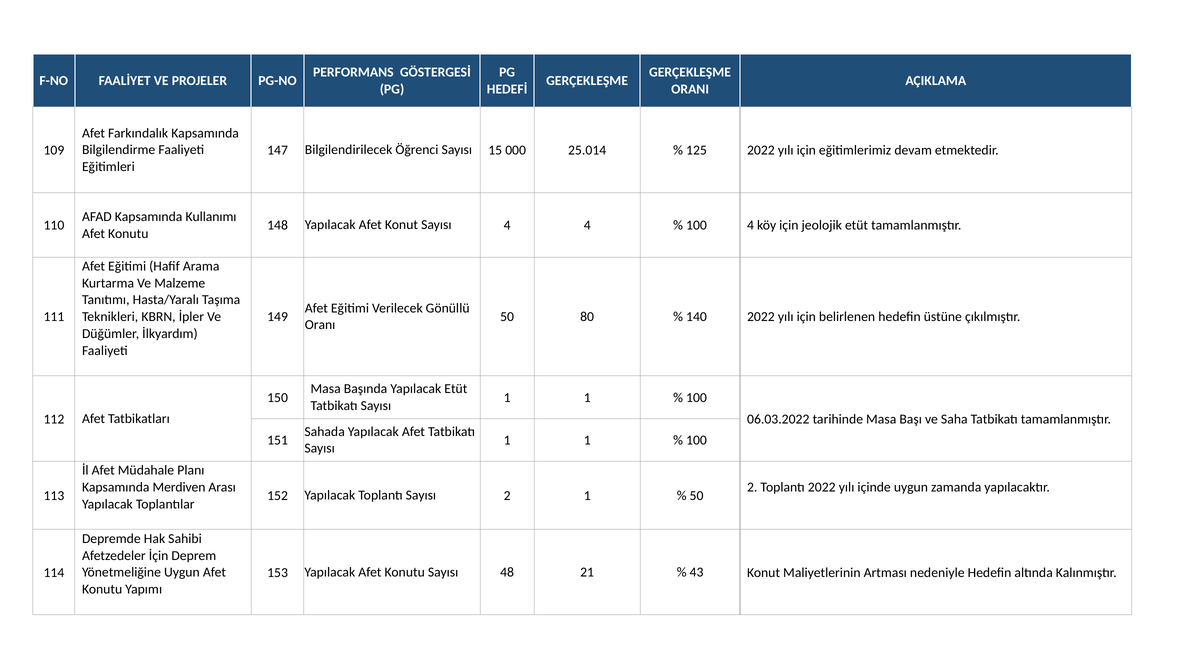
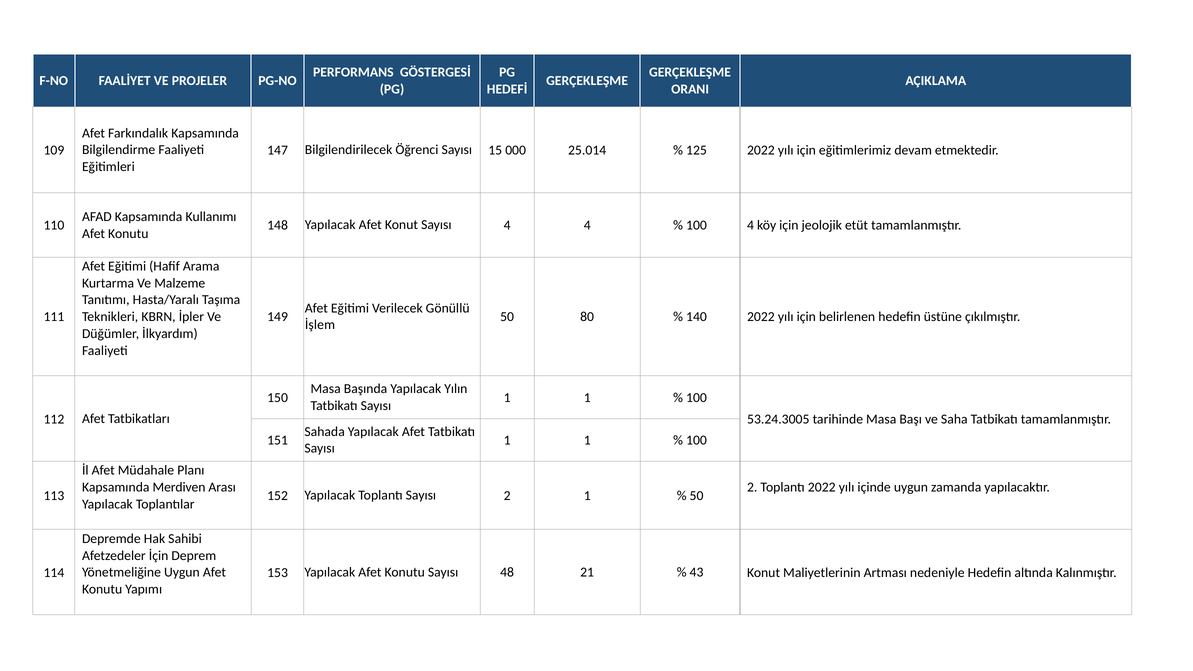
Oranı: Oranı -> İşlem (320, 325)
Yapılacak Etüt: Etüt -> Yılın (456, 389)
06.03.2022: 06.03.2022 -> 53.24.3005 (778, 419)
